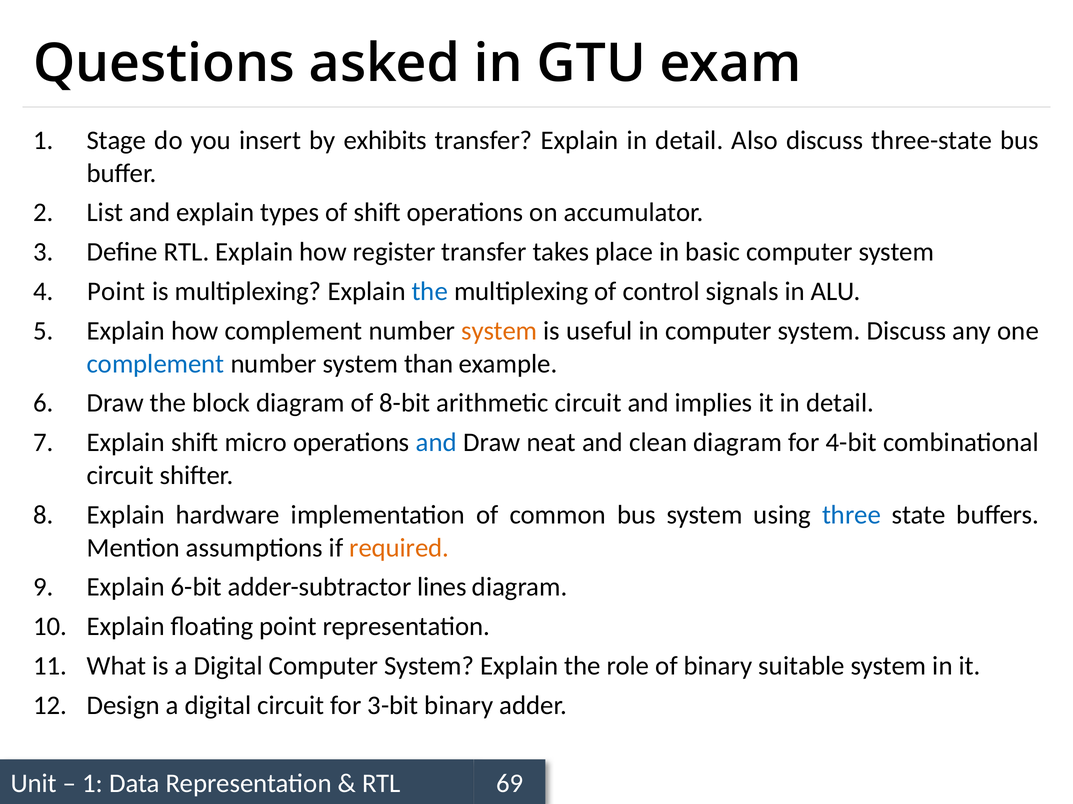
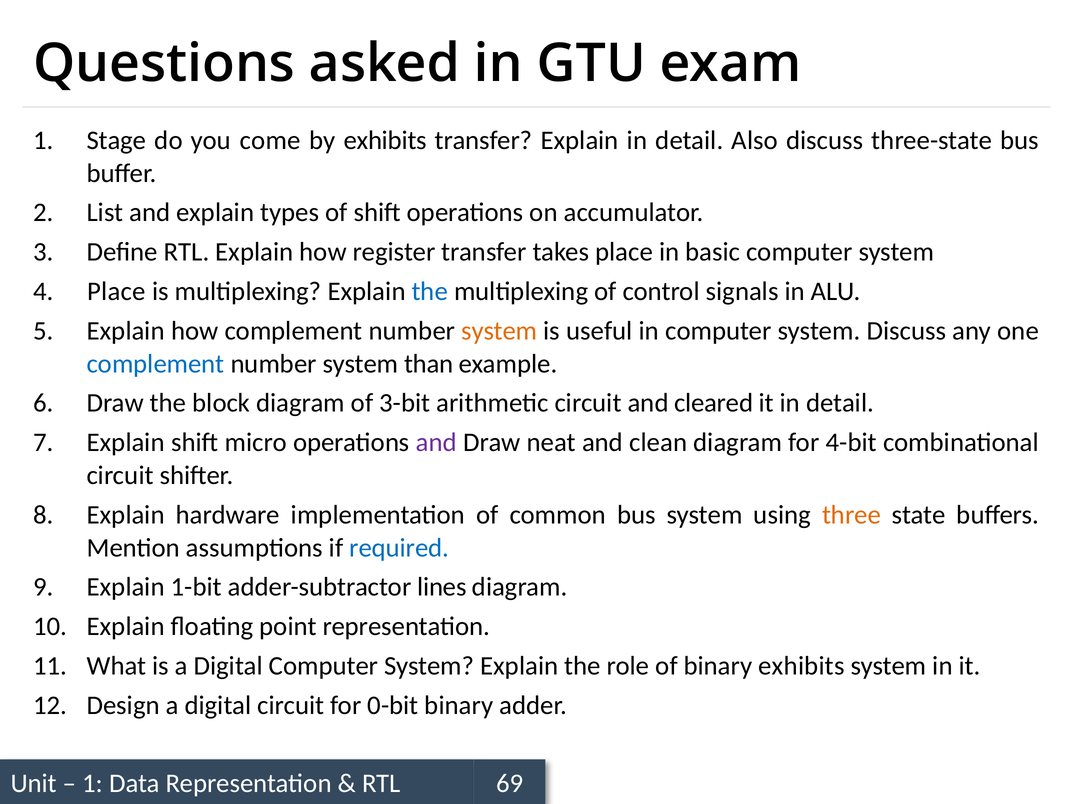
insert: insert -> come (270, 140)
Point: Point -> Place (116, 292)
8-bit: 8-bit -> 3-bit (405, 403)
implies: implies -> cleared (714, 403)
and colour: blue -> purple (436, 443)
three colour: blue -> orange (851, 515)
required colour: orange -> blue (399, 548)
6-bit: 6-bit -> 1-bit (196, 588)
binary suitable: suitable -> exhibits (802, 667)
3-bit: 3-bit -> 0-bit (393, 706)
